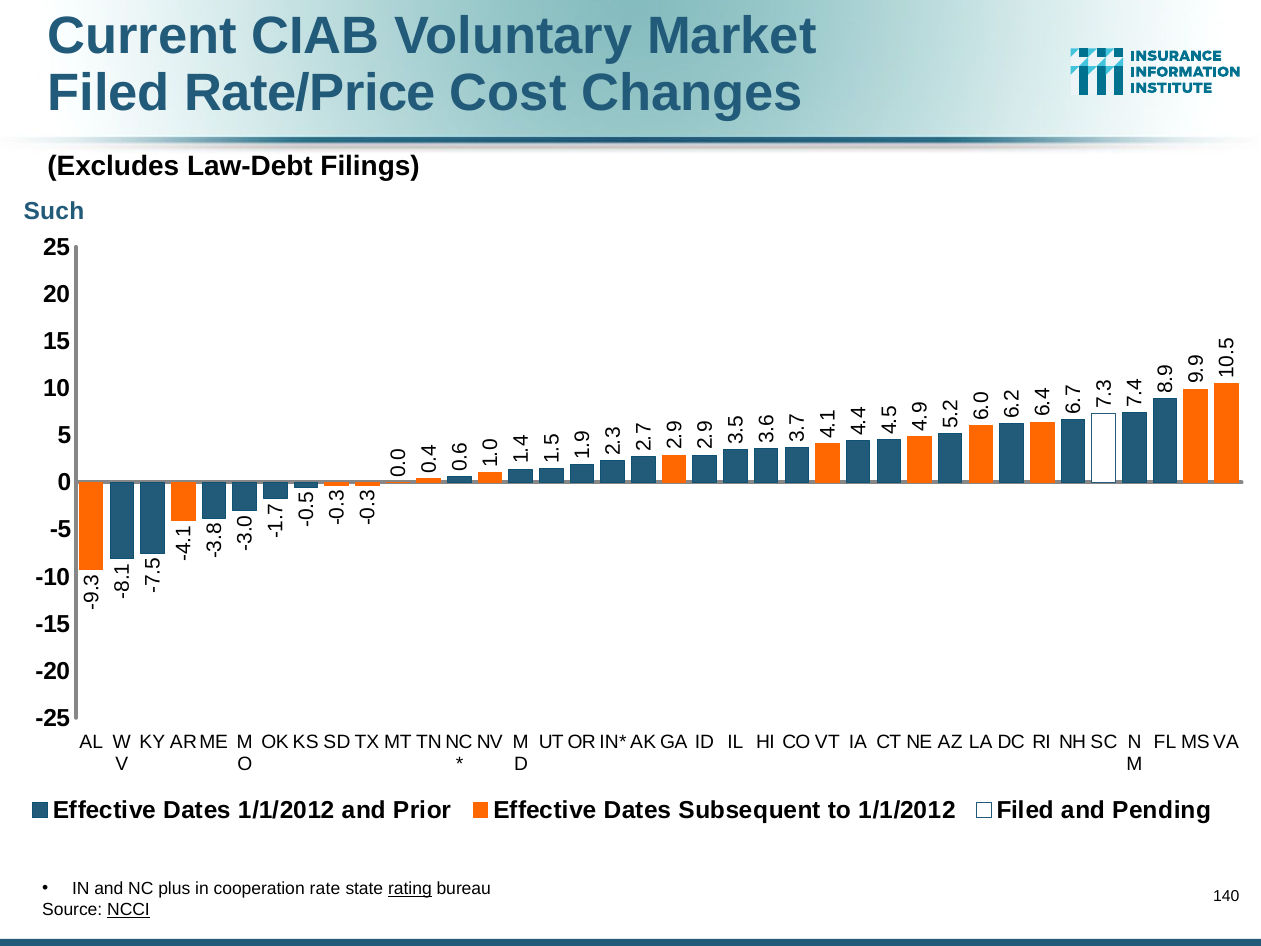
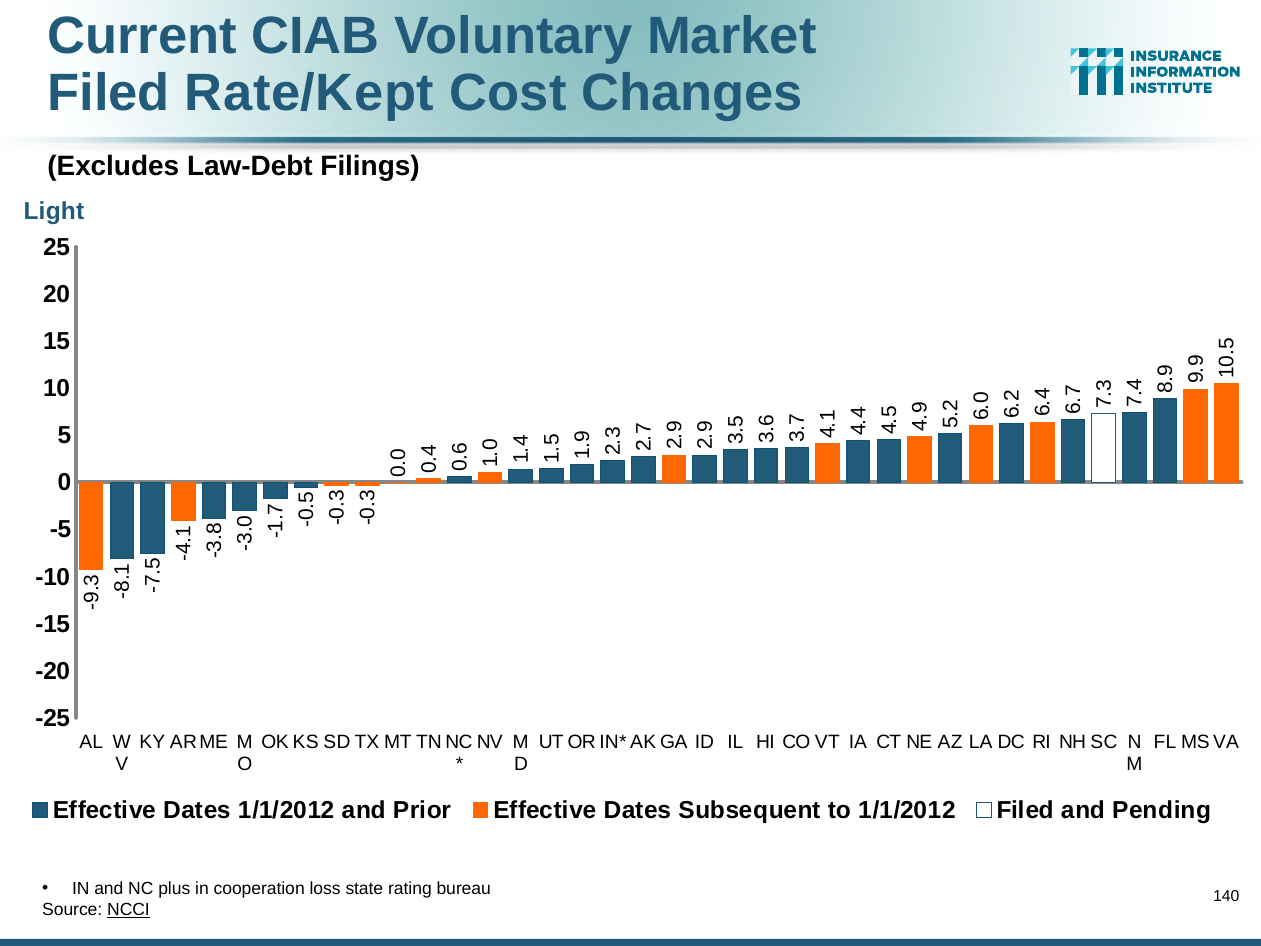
Rate/Price: Rate/Price -> Rate/Kept (310, 93)
Such: Such -> Light (54, 212)
rate: rate -> loss (325, 888)
rating underline: present -> none (410, 888)
